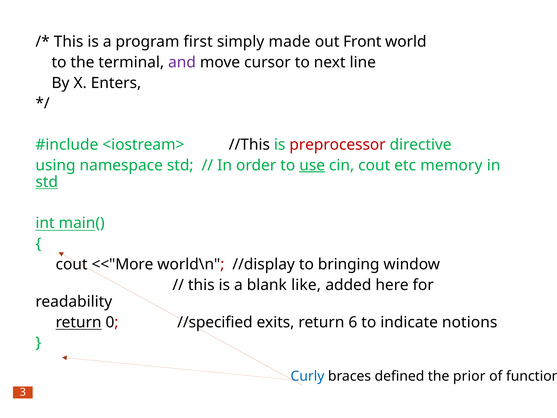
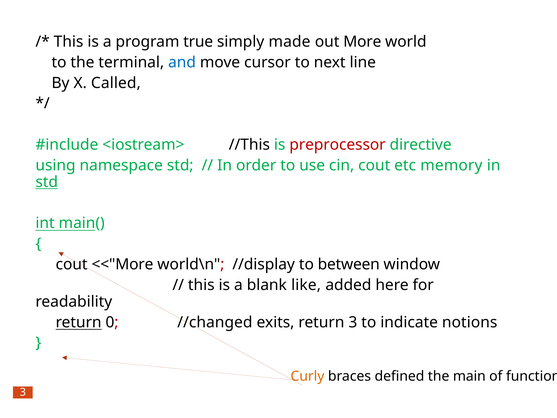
first: first -> true (198, 42)
Front: Front -> More (362, 42)
and colour: purple -> blue (182, 62)
Enters: Enters -> Called (116, 83)
use underline: present -> none (312, 165)
bringing: bringing -> between (349, 264)
//specified: //specified -> //changed (215, 322)
return 6: 6 -> 3 (353, 322)
Curly colour: blue -> orange (307, 376)
prior: prior -> main (469, 376)
